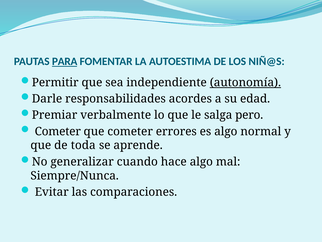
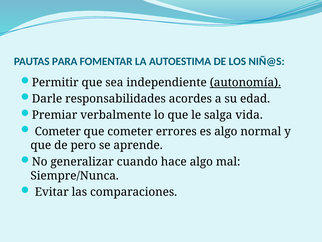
PARA underline: present -> none (65, 61)
pero: pero -> vida (249, 115)
toda: toda -> pero (83, 145)
